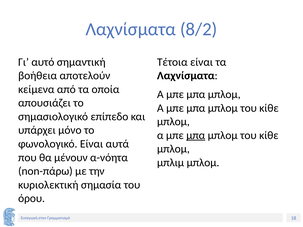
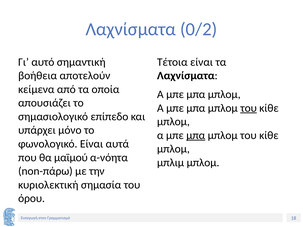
8/2: 8/2 -> 0/2 (199, 29)
του underline: none -> present (249, 108)
μένουν: μένουν -> μαϊμού (71, 158)
